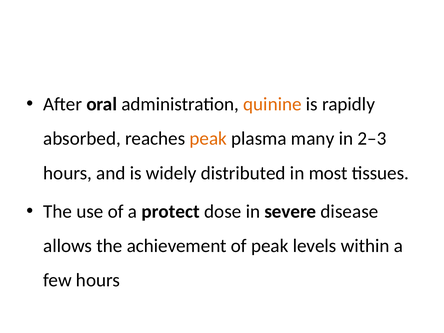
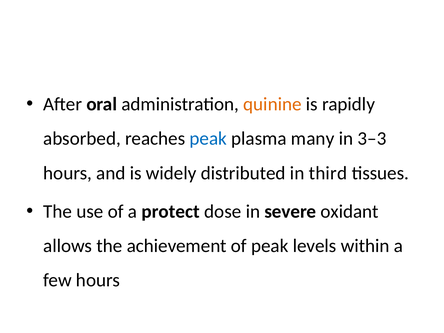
peak colour: orange -> blue (208, 139)
2–3: 2–3 -> 3–3 (372, 139)
most: most -> third (328, 173)
disease: disease -> oxidant (349, 211)
